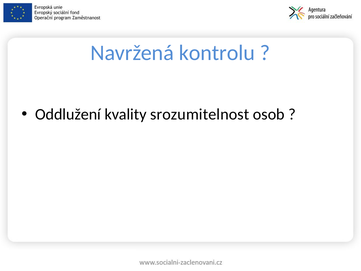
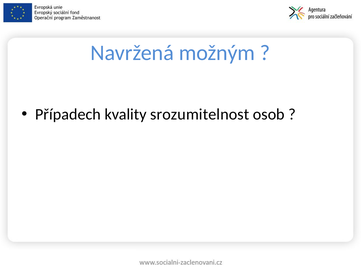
kontrolu: kontrolu -> možným (217, 53)
Oddlužení: Oddlužení -> Případech (68, 114)
